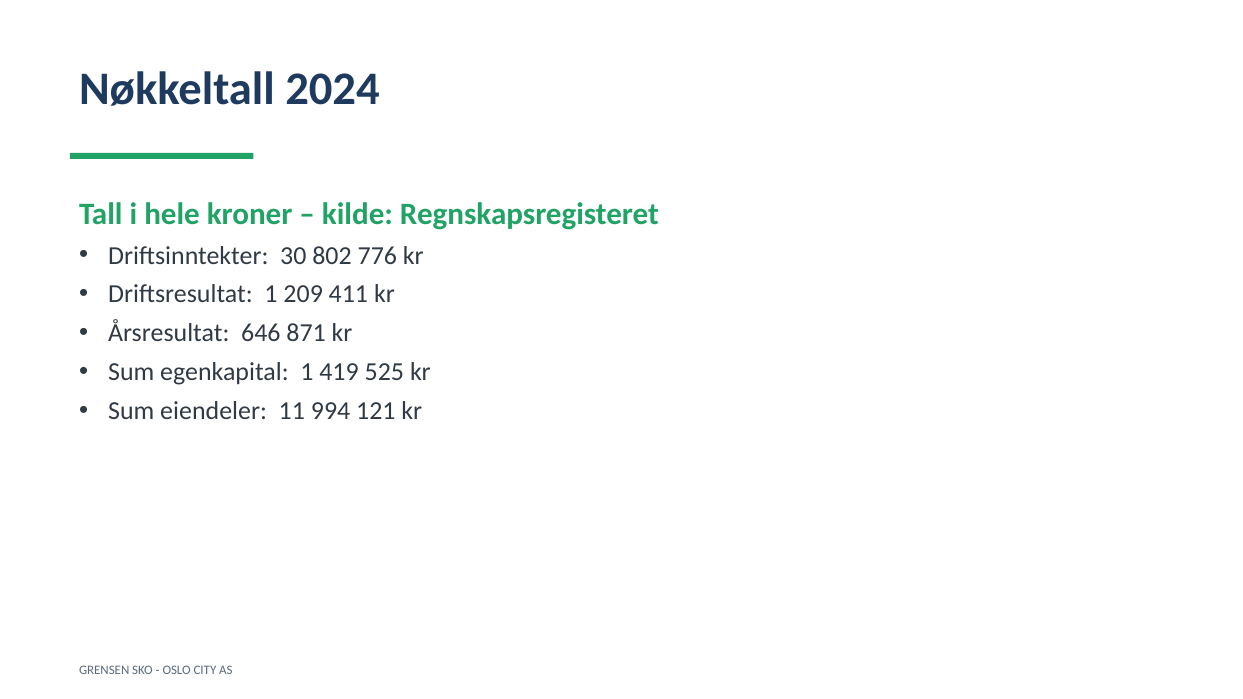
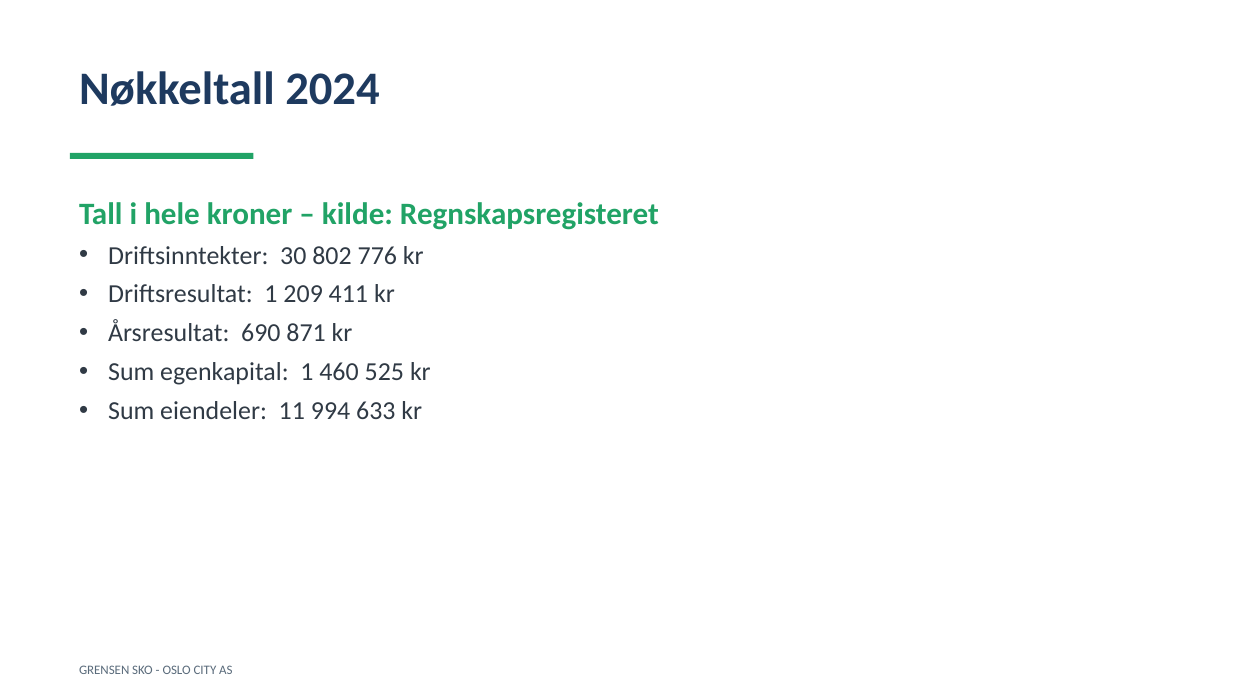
646: 646 -> 690 (261, 333)
419: 419 -> 460 (339, 372)
121: 121 -> 633 (376, 411)
